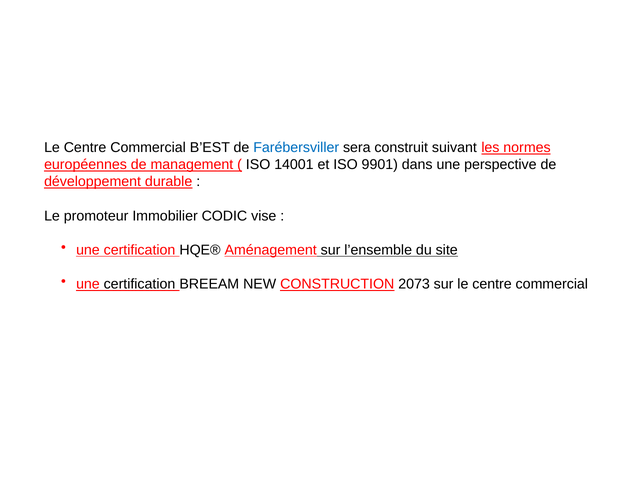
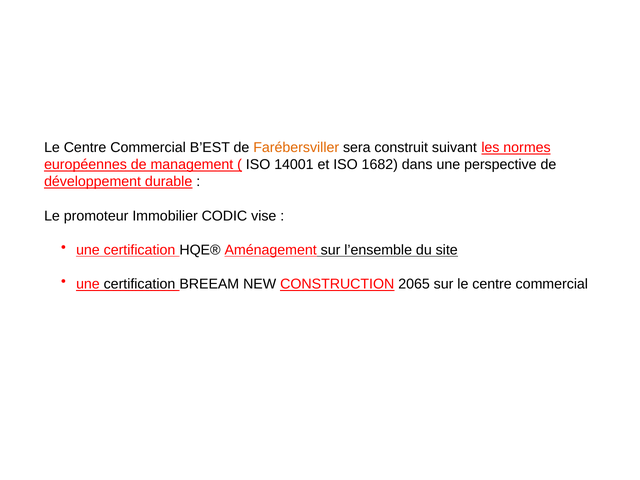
Farébersviller colour: blue -> orange (296, 148)
9901: 9901 -> 1682 (380, 165)
2073: 2073 -> 2065 (414, 284)
